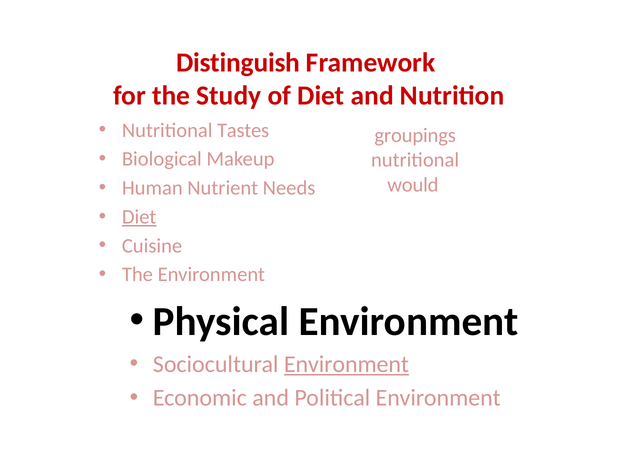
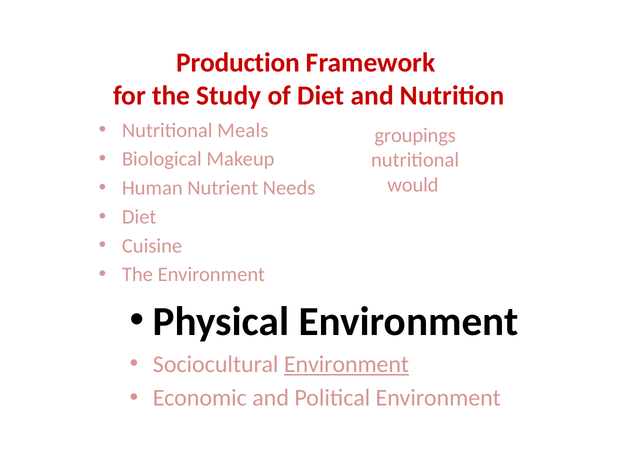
Distinguish: Distinguish -> Production (238, 63)
Tastes: Tastes -> Meals (243, 130)
Diet underline: present -> none (139, 217)
